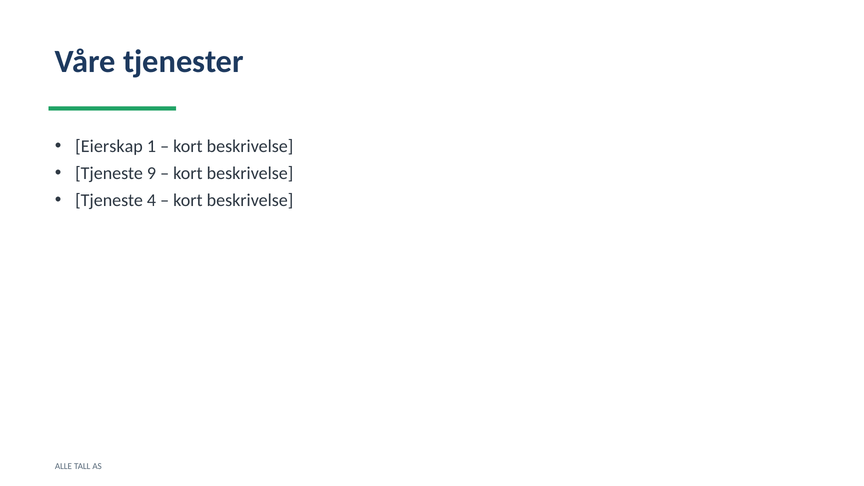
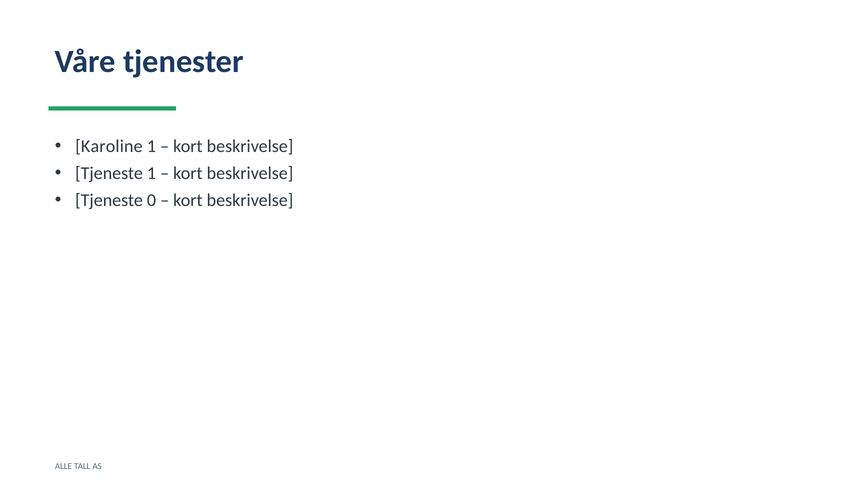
Eierskap: Eierskap -> Karoline (109, 146)
Tjeneste 9: 9 -> 1 (151, 173)
4: 4 -> 0 (151, 200)
